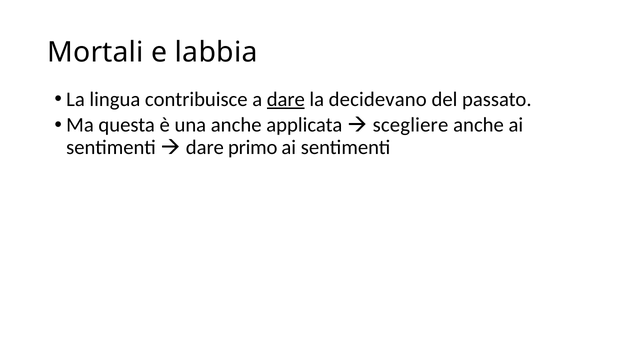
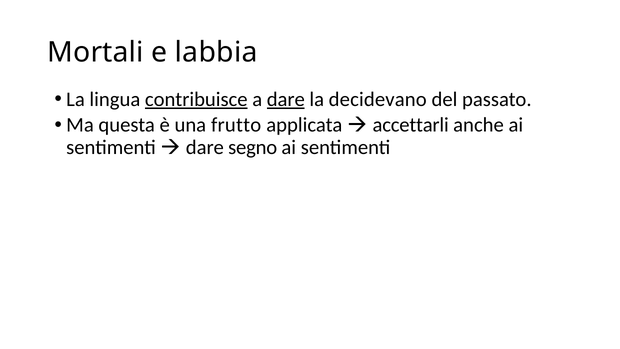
contribuisce underline: none -> present (196, 99)
una anche: anche -> frutto (236, 125)
scegliere: scegliere -> accettarli (411, 125)
primo: primo -> segno (253, 147)
